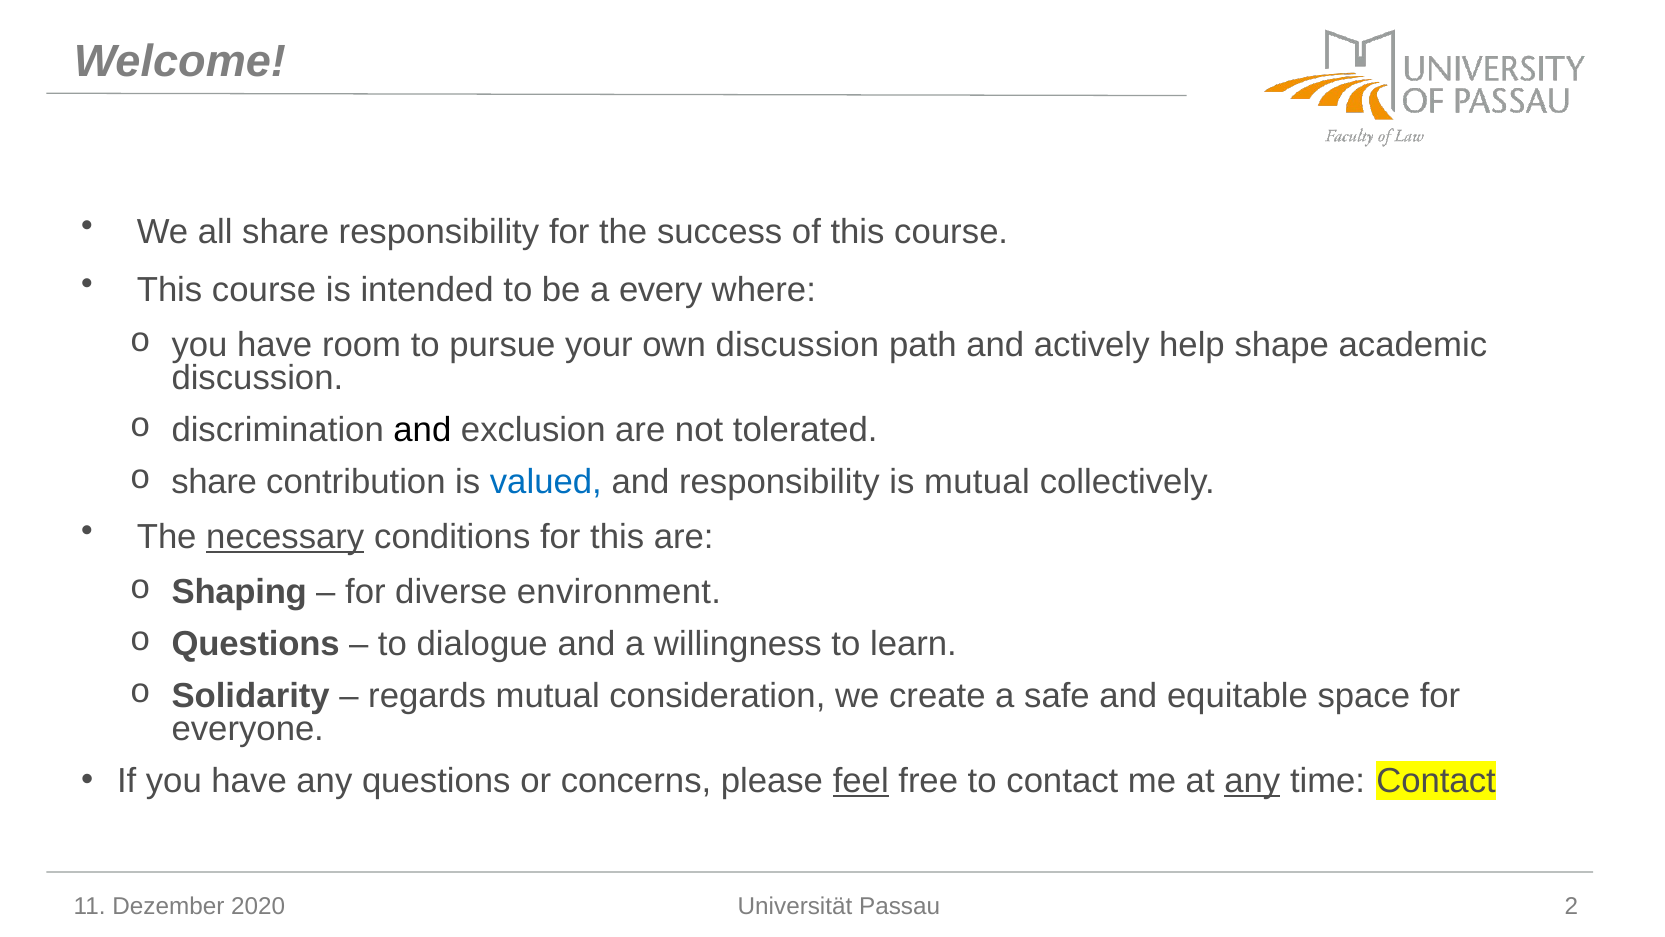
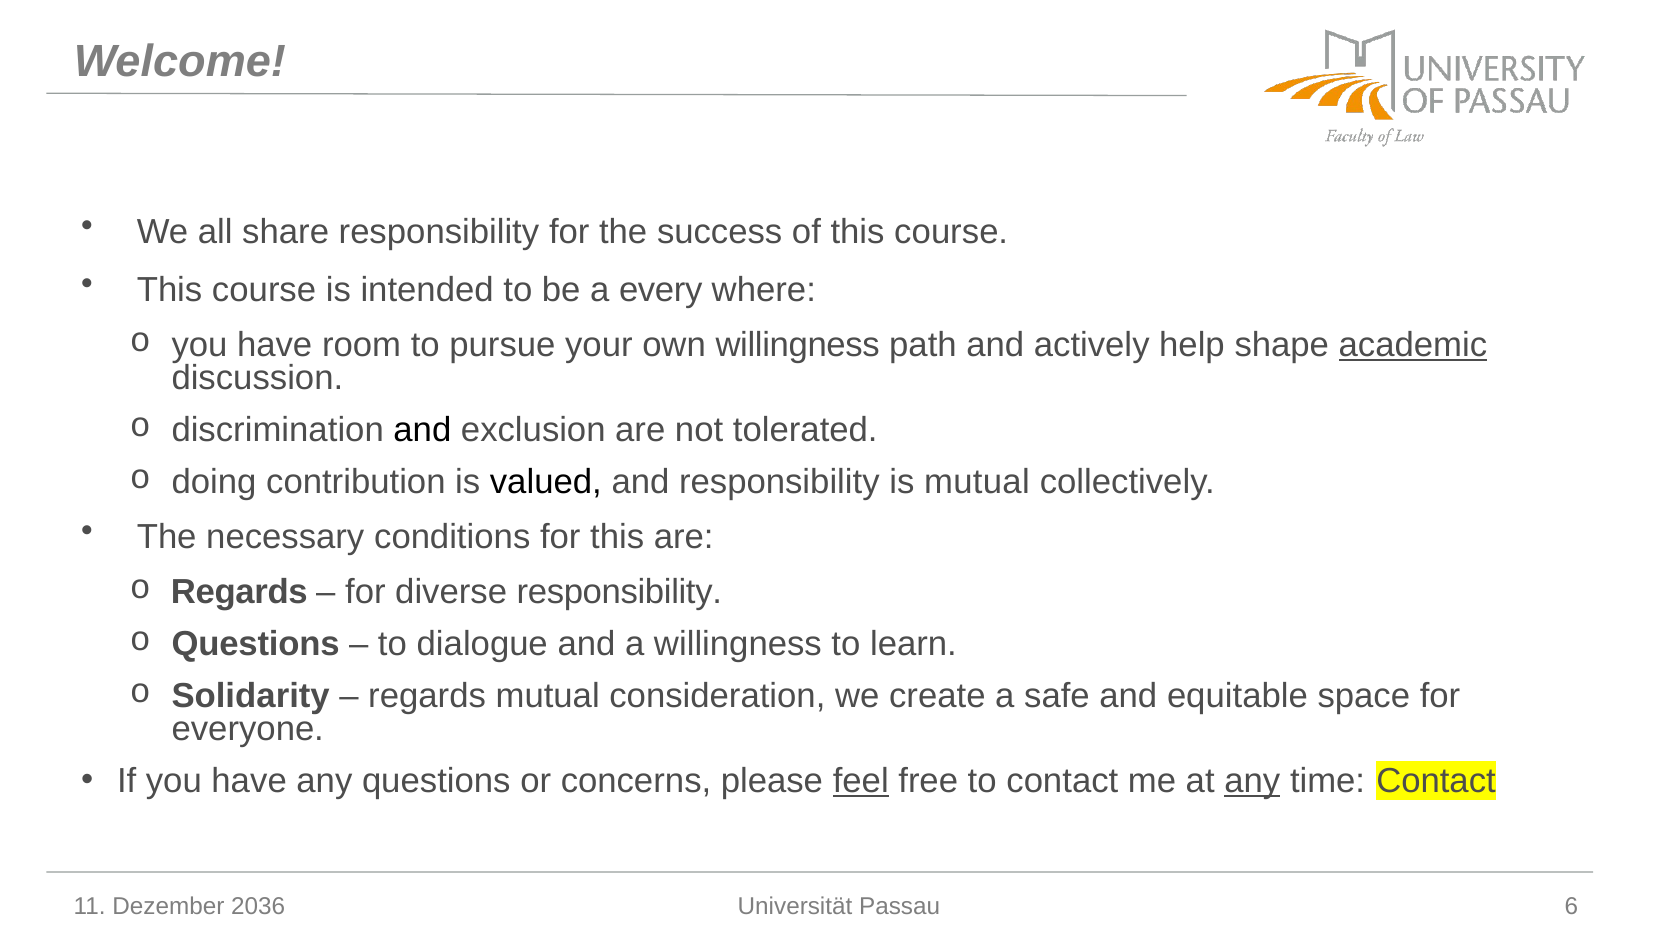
own discussion: discussion -> willingness (798, 345)
academic underline: none -> present (1413, 345)
share: share -> doing (214, 482)
valued colour: blue -> black (546, 482)
necessary underline: present -> none (285, 537)
Shaping: Shaping -> Regards (239, 592)
diverse environment: environment -> responsibility (619, 592)
2020: 2020 -> 2036 (258, 906)
2: 2 -> 6 (1571, 906)
